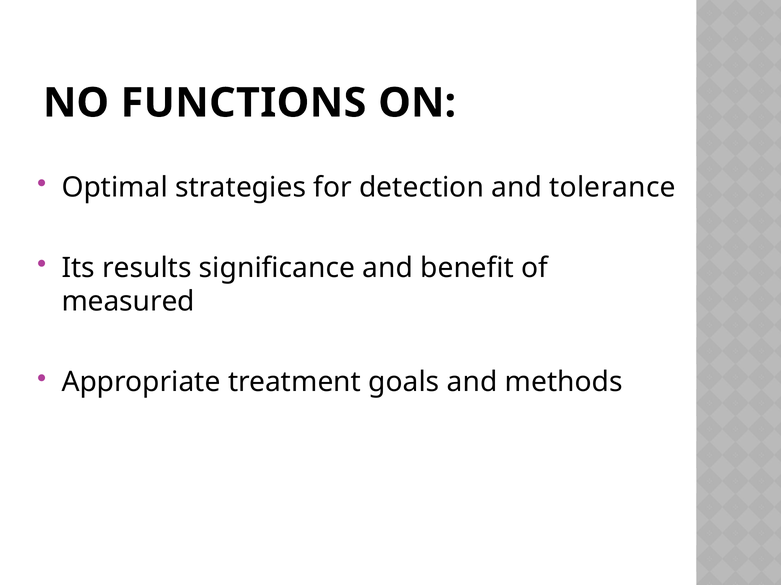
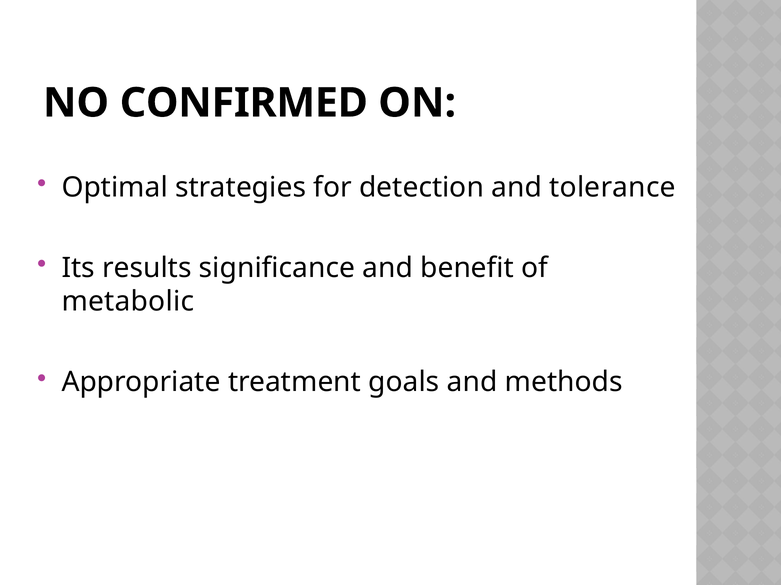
FUNCTIONS: FUNCTIONS -> CONFIRMED (244, 103)
measured: measured -> metabolic (128, 302)
